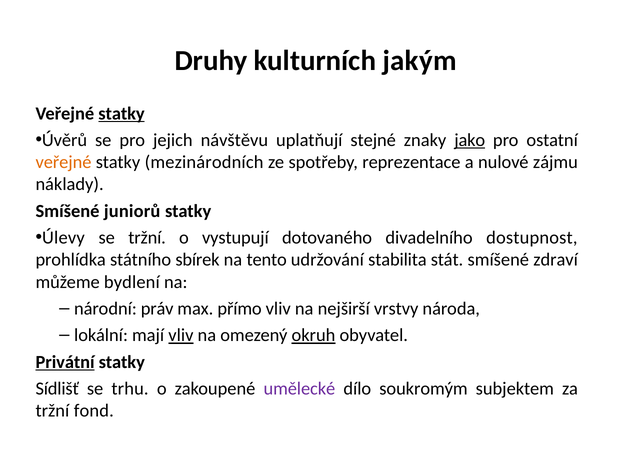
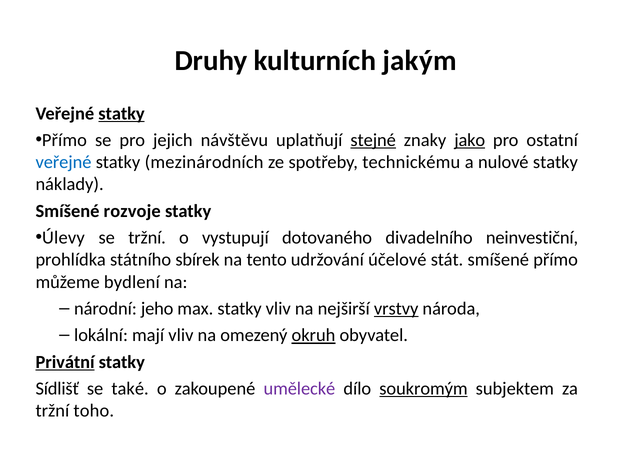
Úvěrů: Úvěrů -> Přímo (64, 140)
stejné underline: none -> present (373, 140)
veřejné colour: orange -> blue (63, 162)
reprezentace: reprezentace -> technickému (411, 162)
nulové zájmu: zájmu -> statky (555, 162)
juniorů: juniorů -> rozvoje (132, 211)
dostupnost: dostupnost -> neinvestiční (532, 238)
stabilita: stabilita -> účelové (397, 260)
smíšené zdraví: zdraví -> přímo (556, 260)
práv: práv -> jeho (157, 309)
max přímo: přímo -> statky (240, 309)
vrstvy underline: none -> present (396, 309)
vliv underline: present -> none (181, 335)
trhu: trhu -> také (130, 389)
soukromým underline: none -> present (423, 389)
fond: fond -> toho (94, 411)
